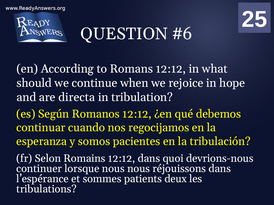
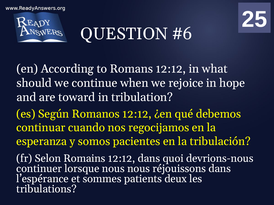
directa: directa -> toward (77, 97)
